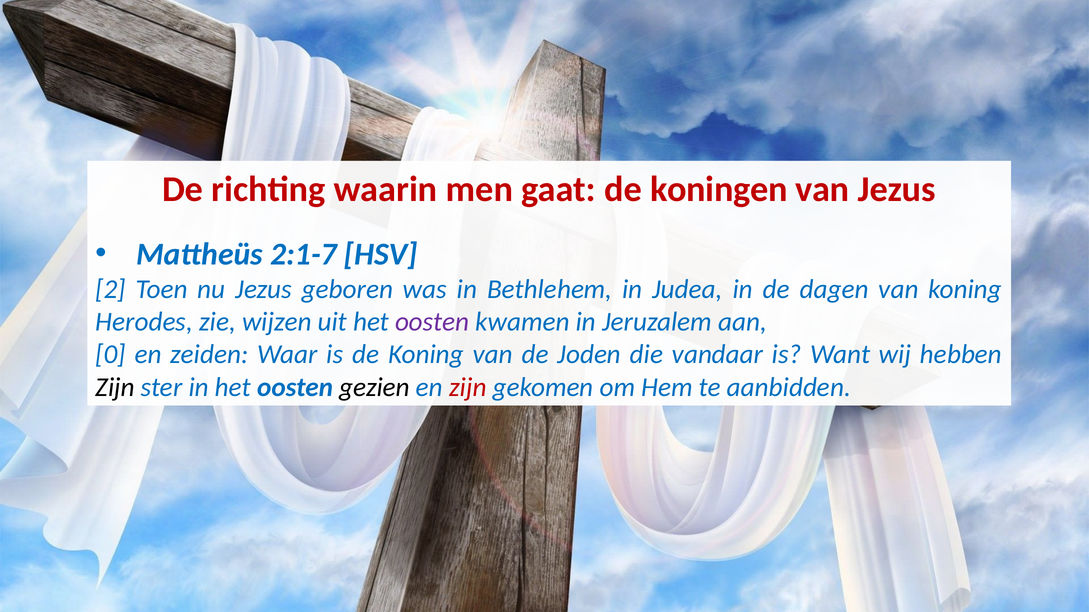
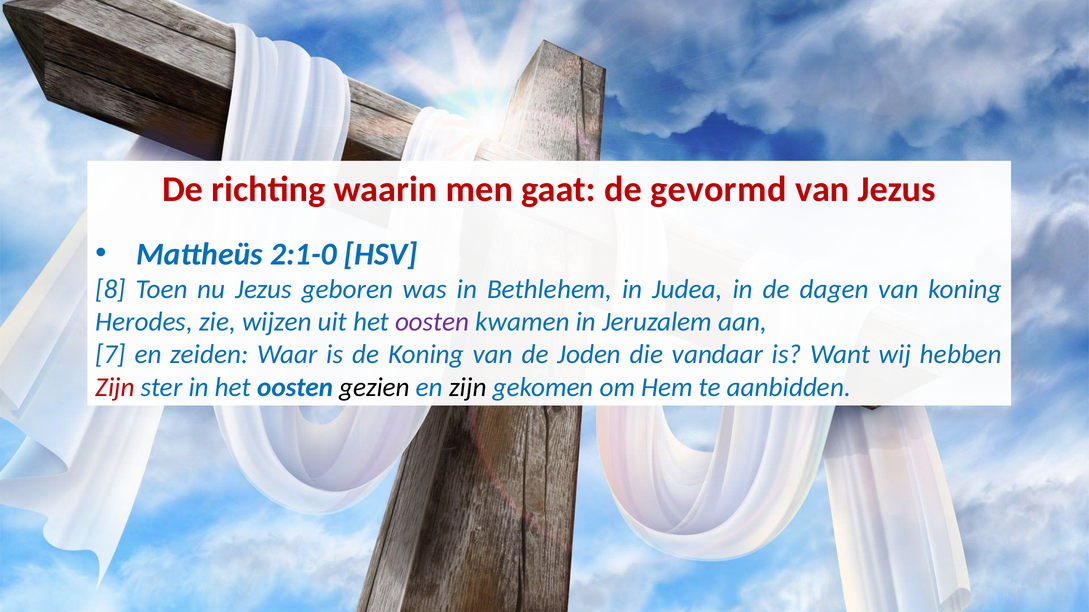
koningen: koningen -> gevormd (718, 189)
2:1-7: 2:1-7 -> 2:1-0 (303, 254)
2: 2 -> 8 (111, 289)
0: 0 -> 7 (111, 355)
Zijn colour: black -> red (115, 387)
zijn colour: red -> black (468, 387)
